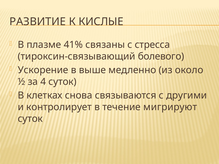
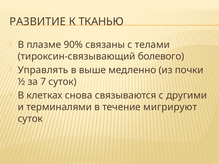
КИСЛЫЕ: КИСЛЫЕ -> ТКАНЬЮ (101, 22)
41%: 41% -> 90% (73, 45)
стресса: стресса -> телами (152, 45)
Ускорение: Ускорение -> Управлять (43, 70)
около: около -> почки (189, 70)
4: 4 -> 7 (43, 82)
контролирует: контролирует -> терминалями (59, 107)
